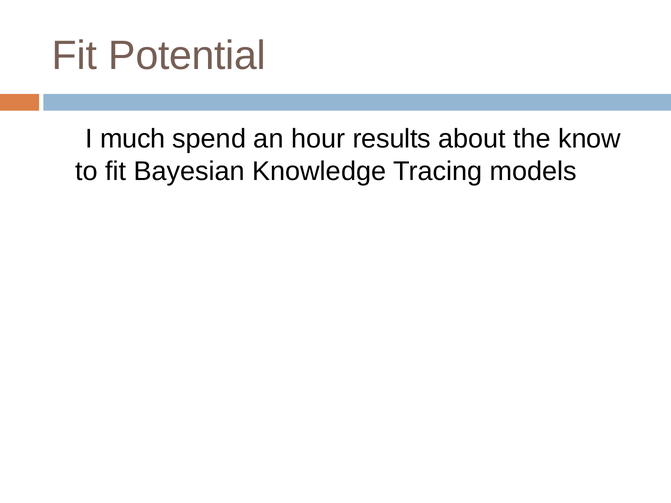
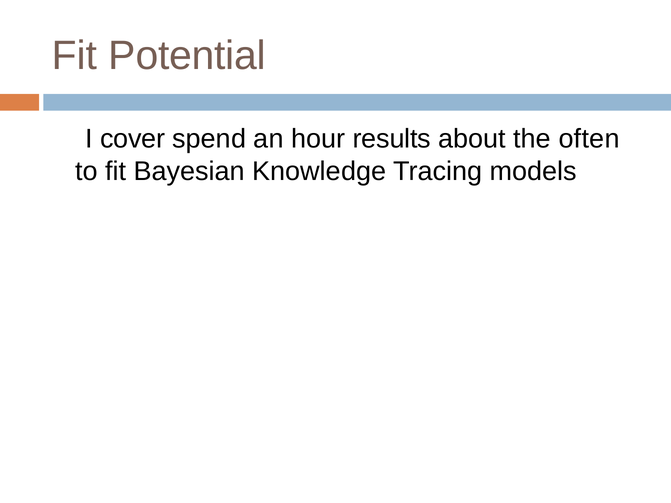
much: much -> cover (133, 139)
know: know -> often (589, 139)
